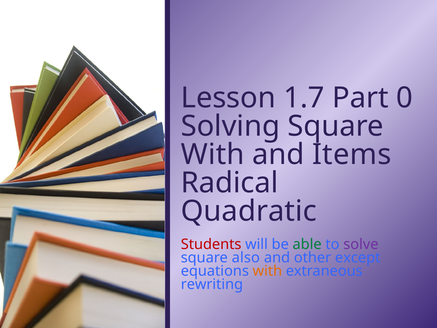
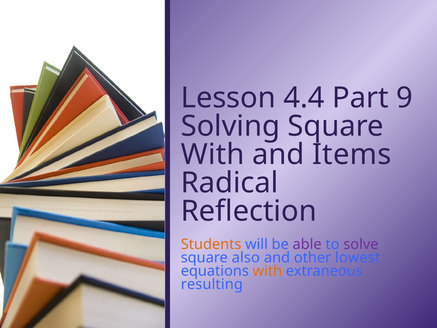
1.7: 1.7 -> 4.4 (304, 98)
0: 0 -> 9 (405, 98)
Quadratic: Quadratic -> Reflection (249, 211)
Students colour: red -> orange (211, 244)
able colour: green -> purple (307, 244)
except: except -> lowest (358, 258)
rewriting: rewriting -> resulting (212, 284)
